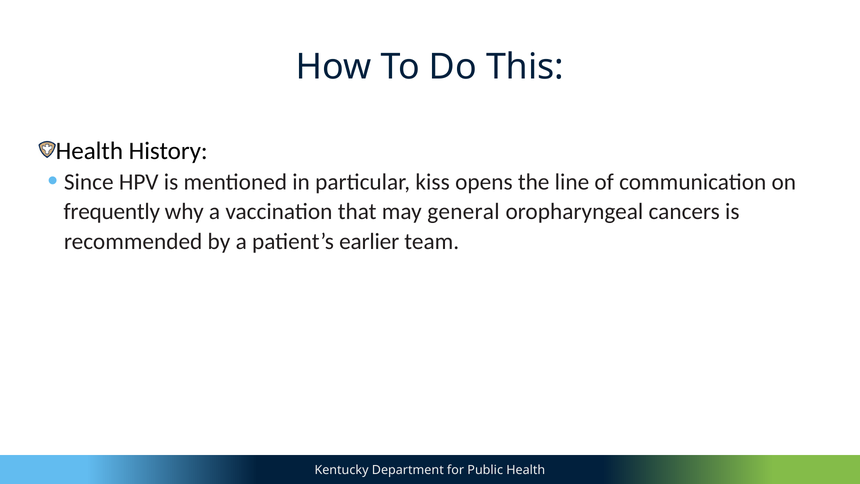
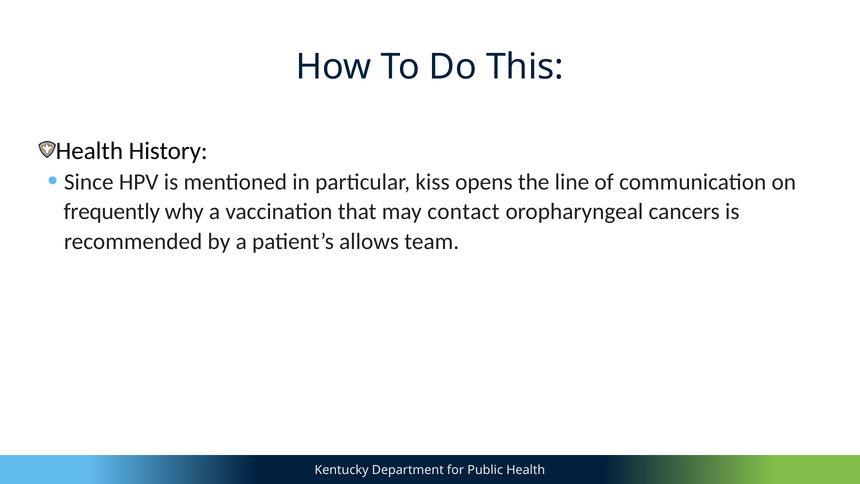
general: general -> contact (463, 212)
earlier: earlier -> allows (369, 242)
